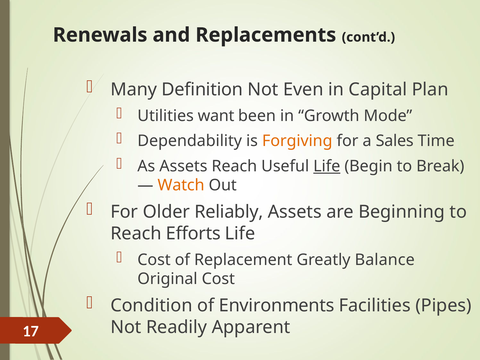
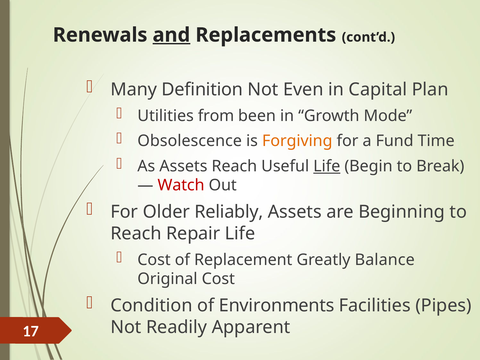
and underline: none -> present (171, 35)
want: want -> from (216, 116)
Dependability: Dependability -> Obsolescence (190, 141)
Sales: Sales -> Fund (395, 141)
Watch colour: orange -> red (181, 185)
Efforts: Efforts -> Repair (193, 234)
